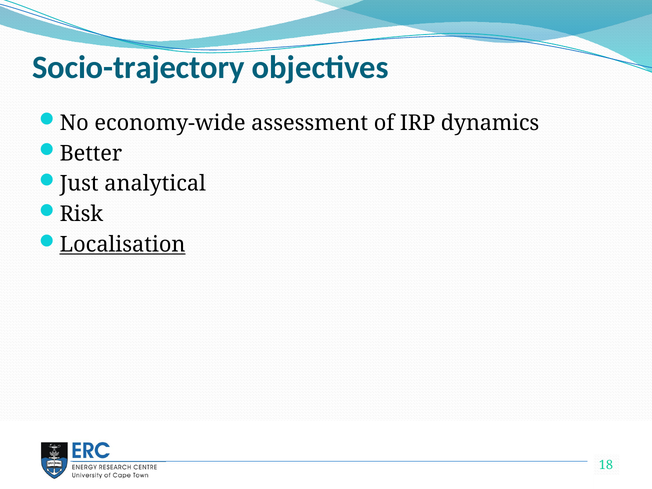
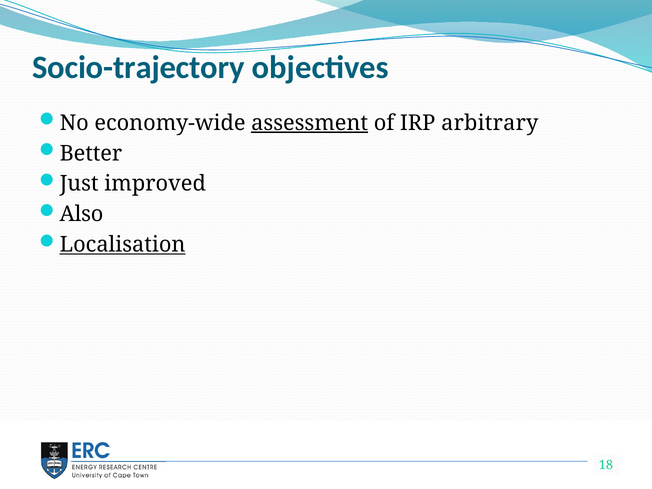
assessment underline: none -> present (310, 123)
dynamics: dynamics -> arbitrary (490, 123)
analytical: analytical -> improved (155, 184)
Risk: Risk -> Also (81, 214)
